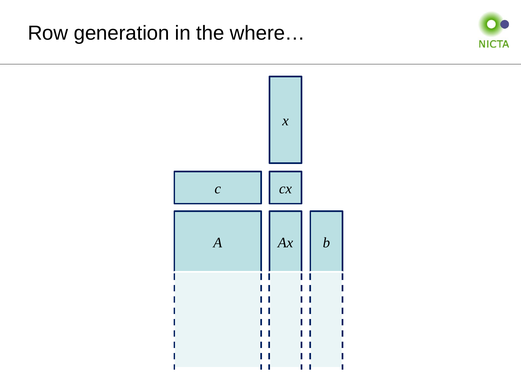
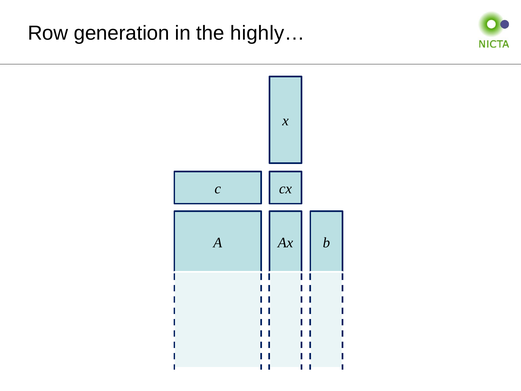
where…: where… -> highly… (267, 33)
